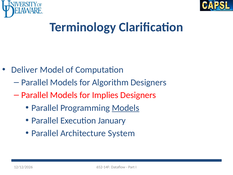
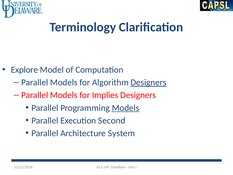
Deliver: Deliver -> Explore (25, 70)
Designers underline: none -> present (148, 82)
January: January -> Second (112, 120)
